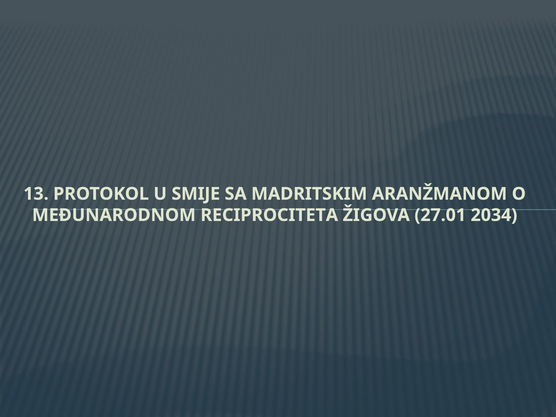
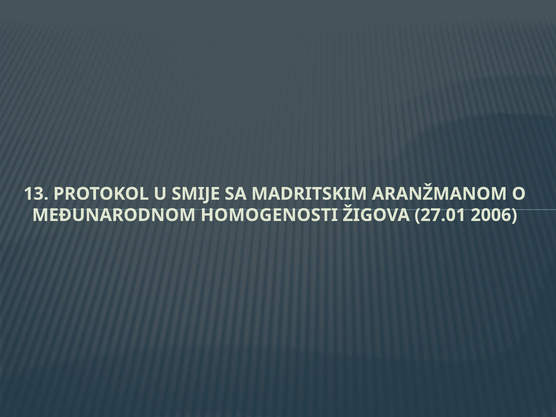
RECIPROCITETA: RECIPROCITETA -> HOMOGENOSTI (269, 215)
2034: 2034 -> 2006 (494, 215)
